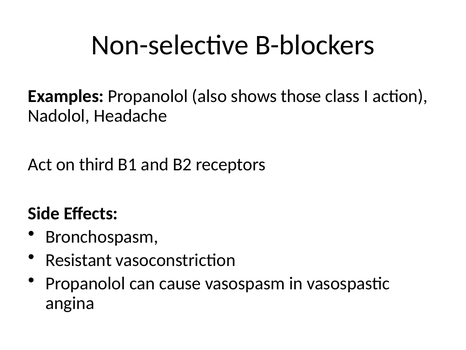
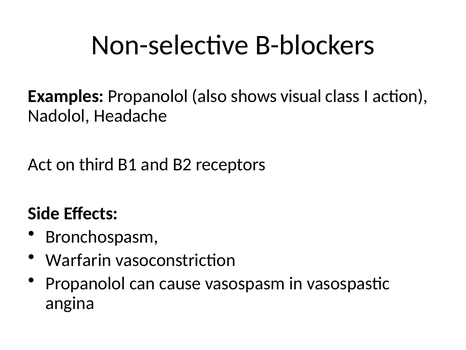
those: those -> visual (301, 96)
Resistant: Resistant -> Warfarin (78, 260)
